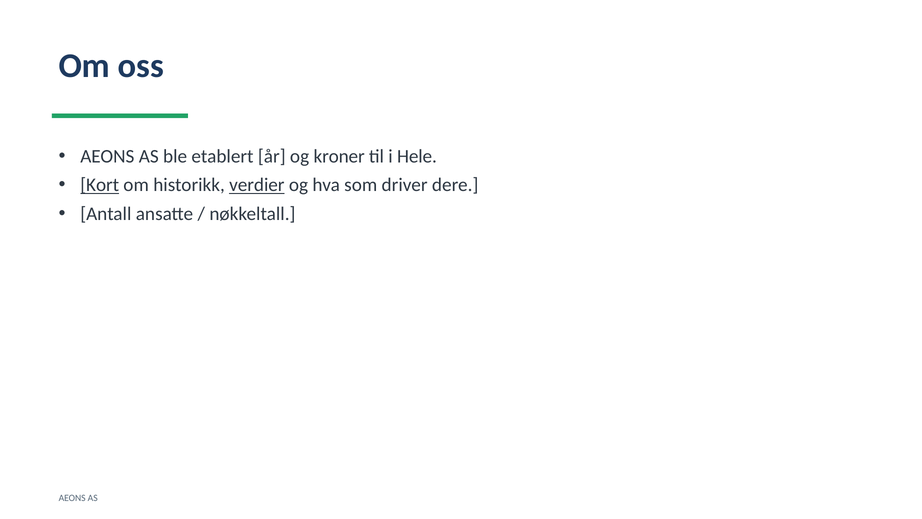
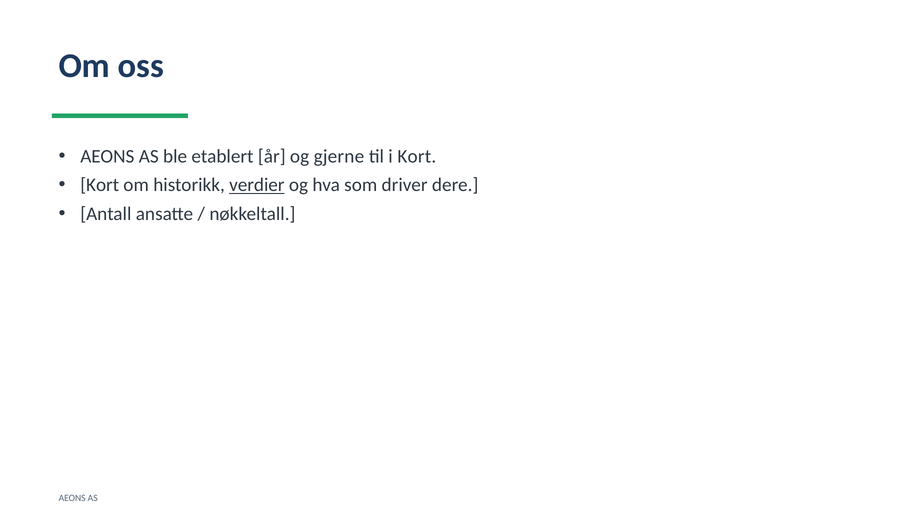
kroner: kroner -> gjerne (339, 156)
i Hele: Hele -> Kort (417, 156)
Kort underline: present -> none (100, 185)
